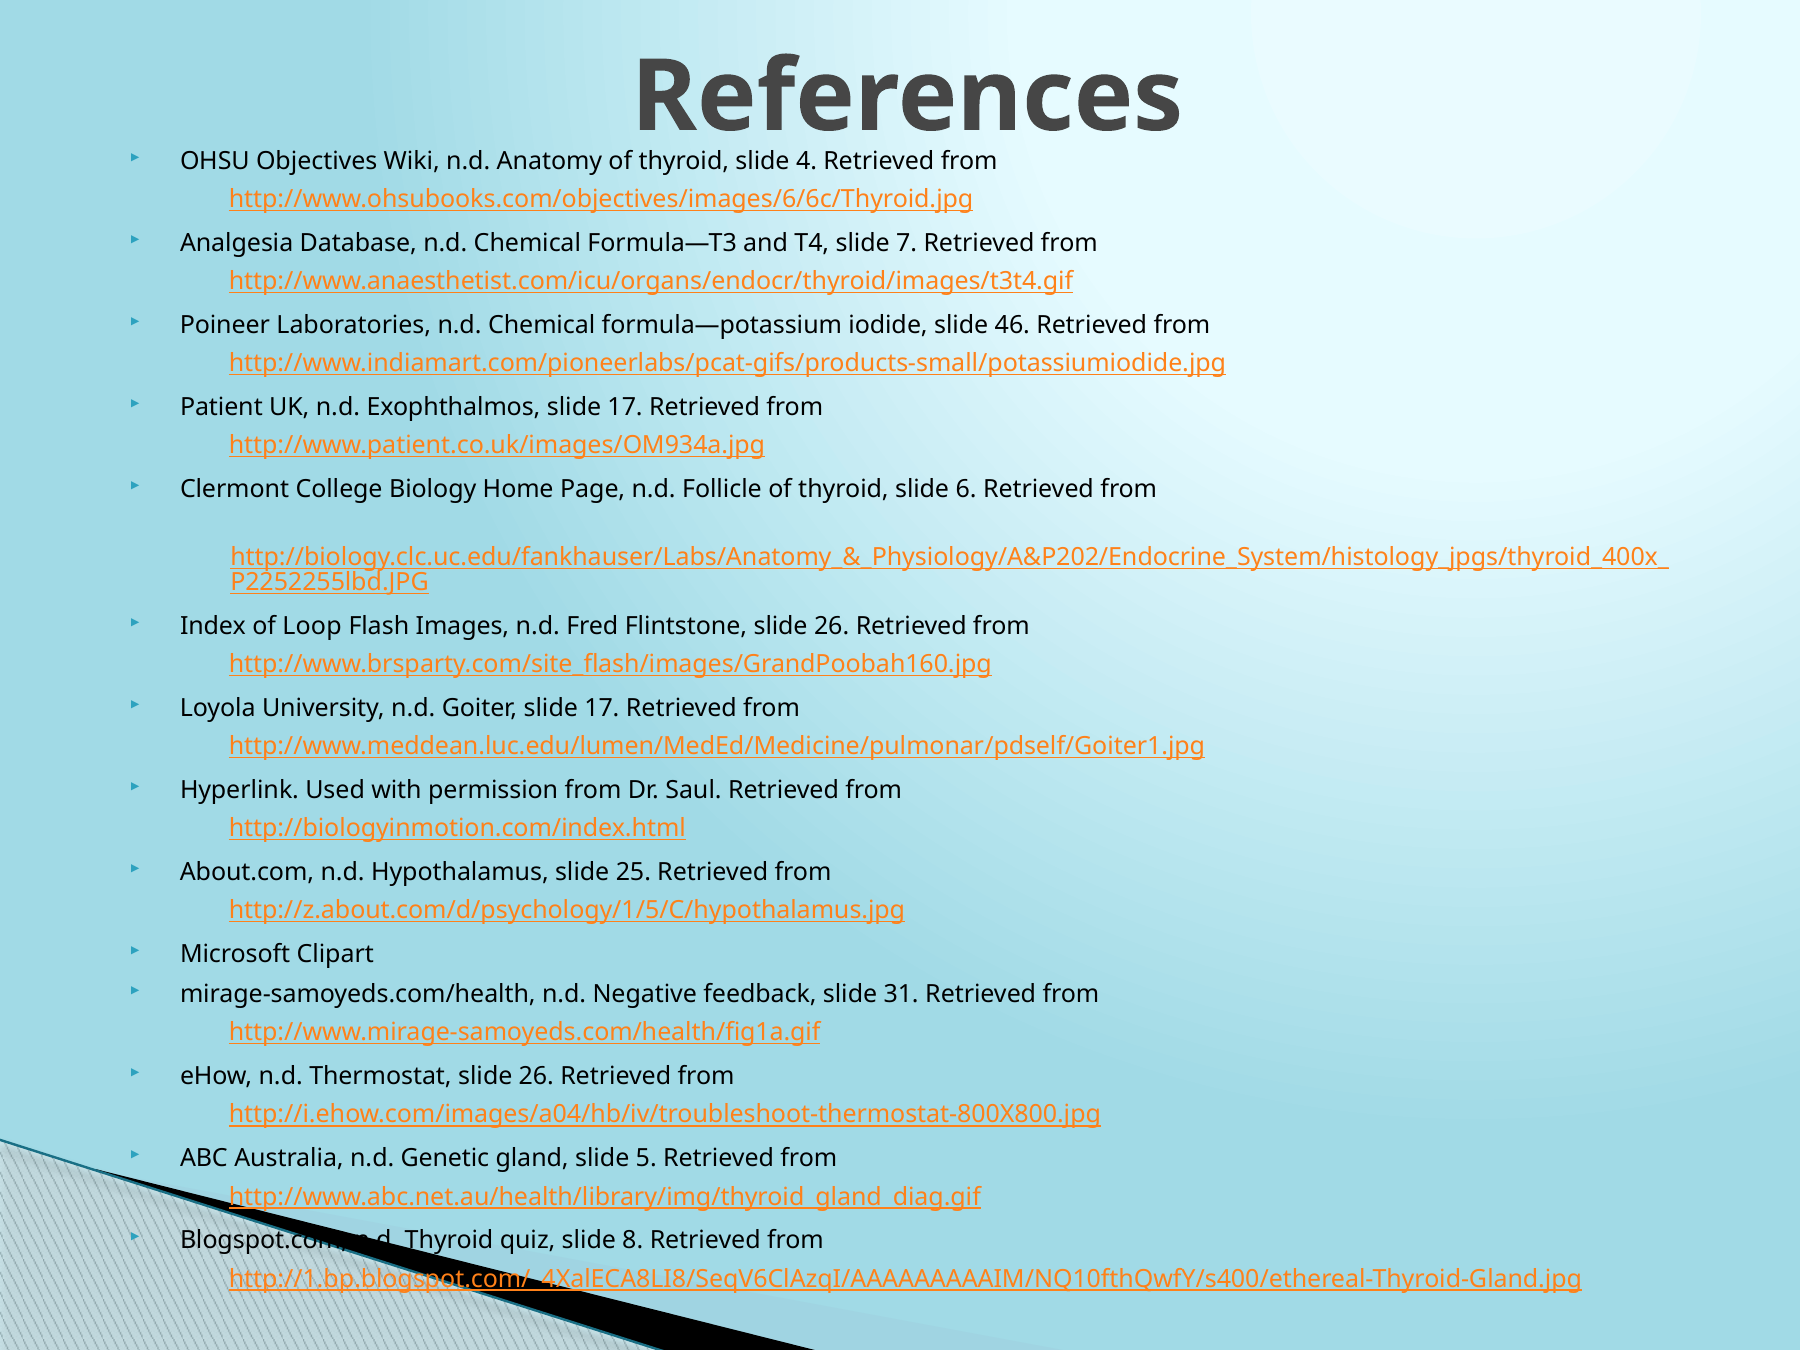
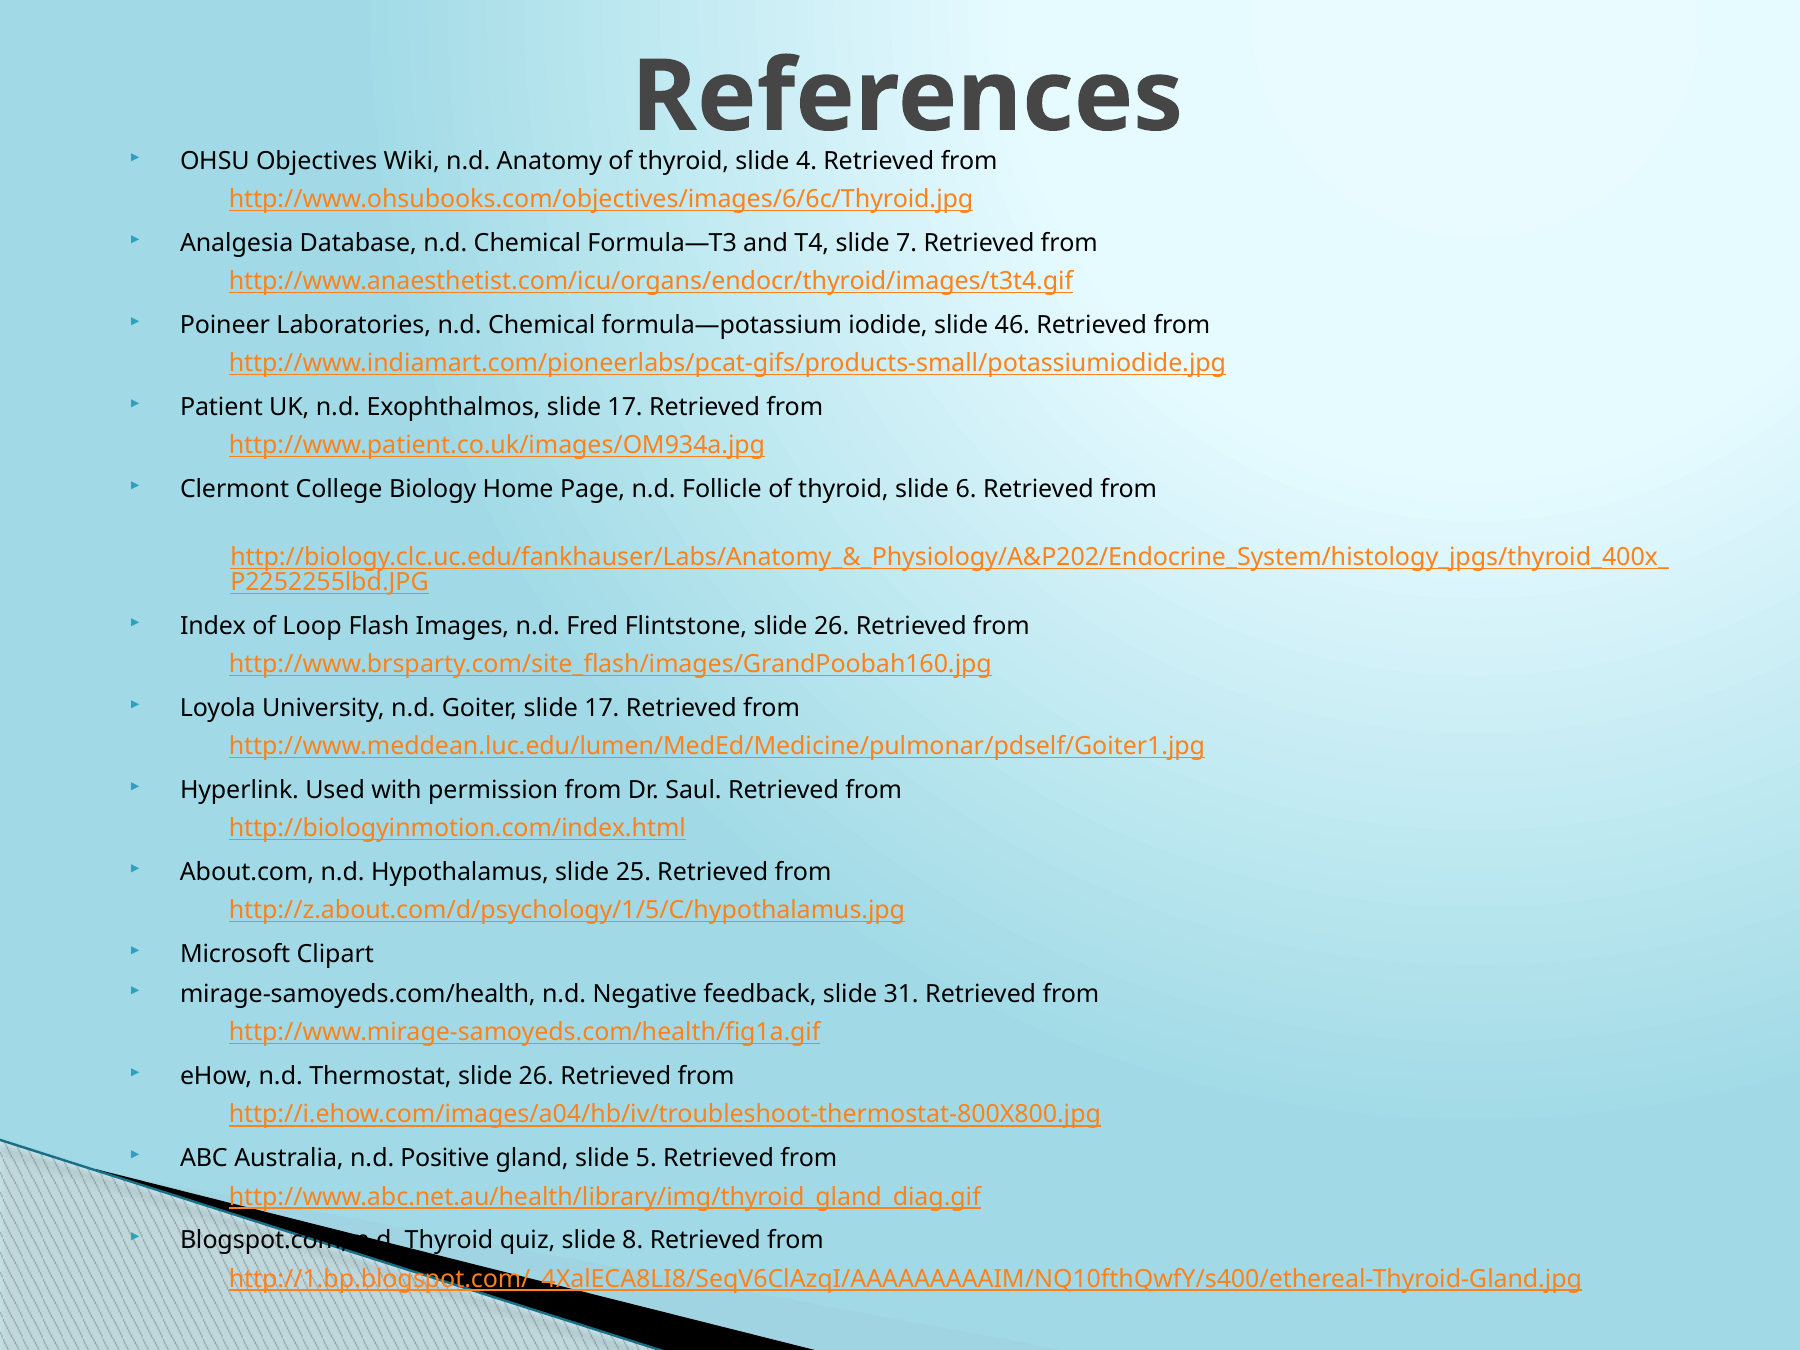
Genetic: Genetic -> Positive (445, 1159)
